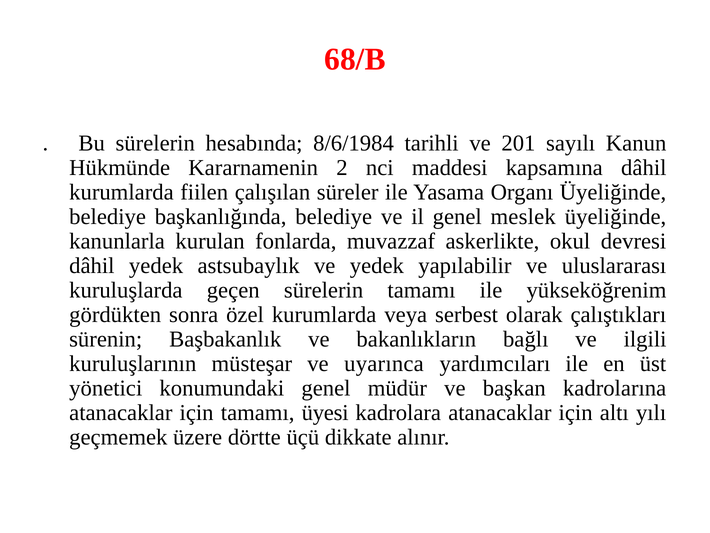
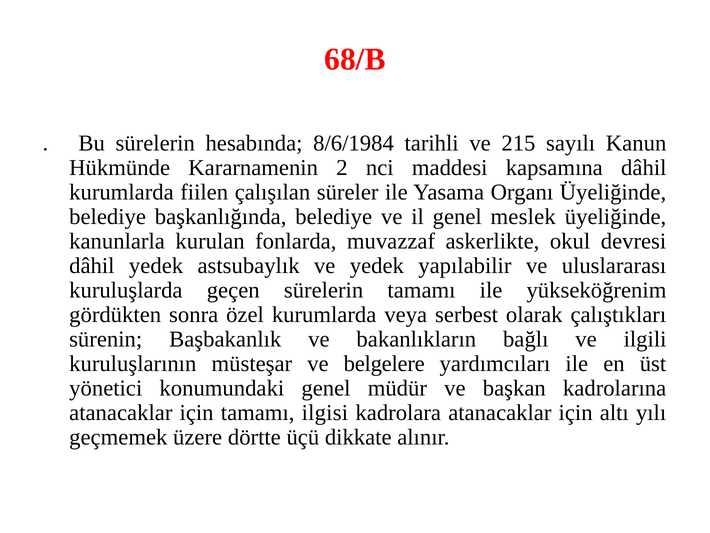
201: 201 -> 215 (518, 143)
uyarınca: uyarınca -> belgelere (384, 363)
üyesi: üyesi -> ilgisi (325, 412)
